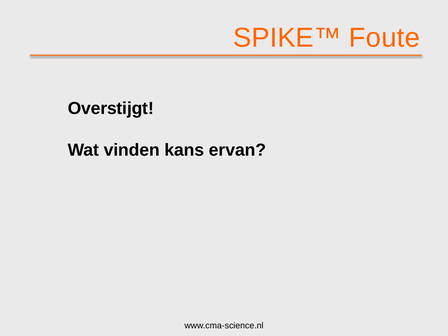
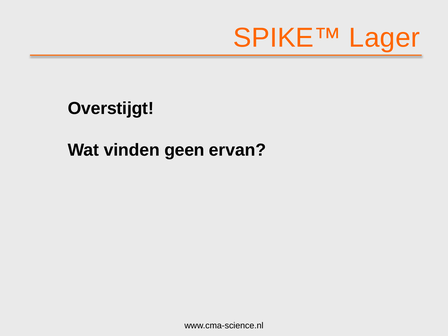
Foute: Foute -> Lager (384, 38)
kans: kans -> geen (184, 150)
